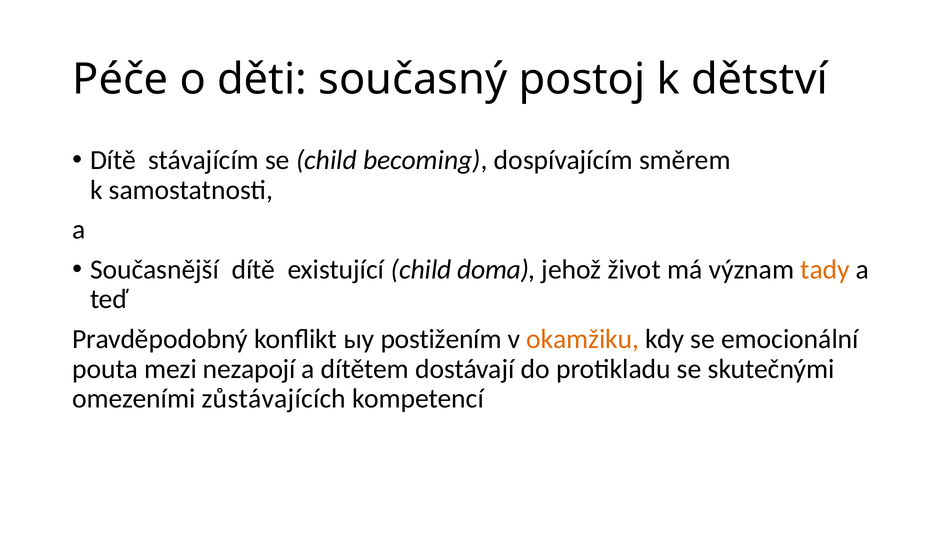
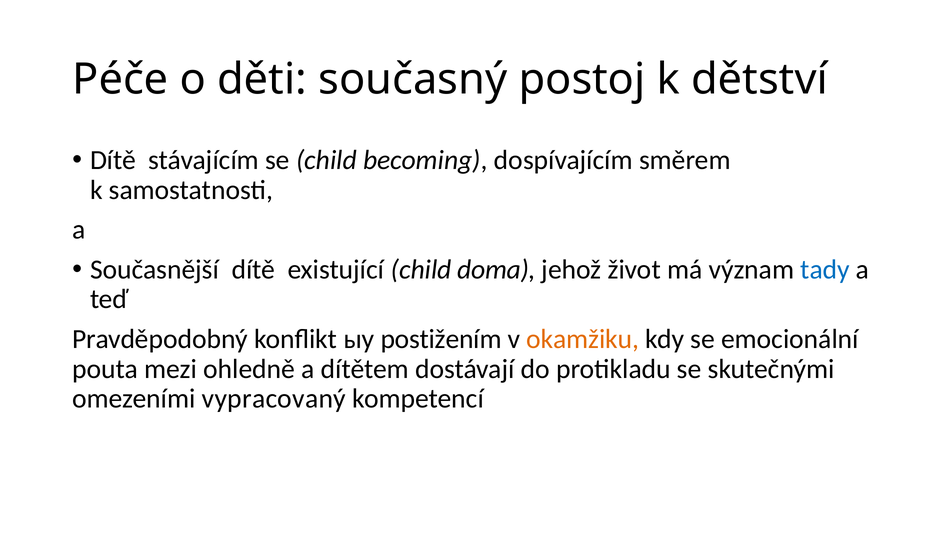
tady colour: orange -> blue (825, 270)
nezapojí: nezapojí -> ohledně (249, 369)
zůstávajících: zůstávajících -> vypracovaný (274, 399)
